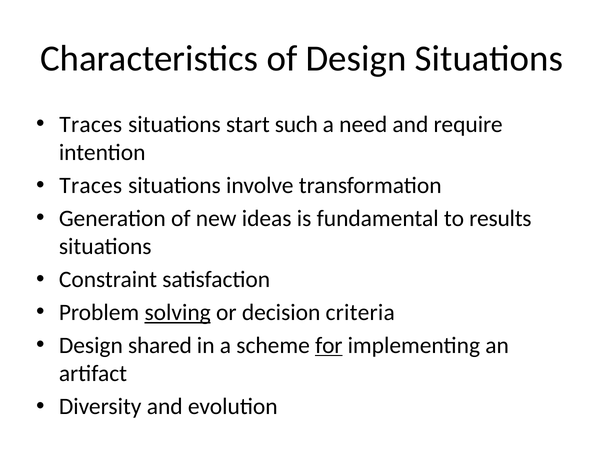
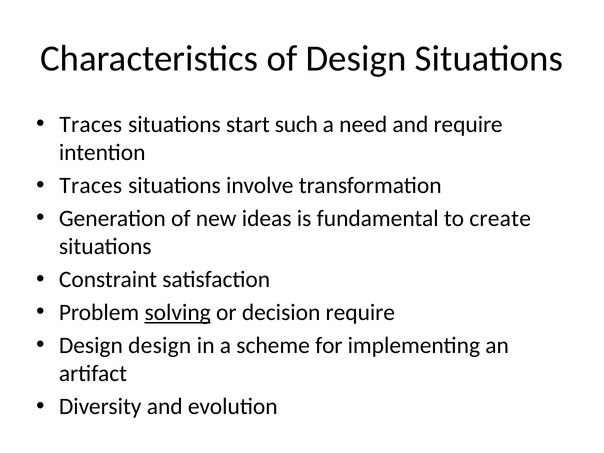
results: results -> create (500, 218)
decision criteria: criteria -> require (360, 313)
Design shared: shared -> design (160, 345)
for underline: present -> none (329, 345)
